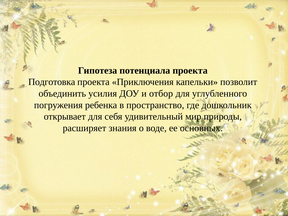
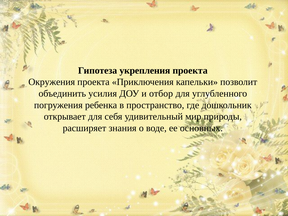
потенциала: потенциала -> укрепления (145, 70)
Подготовка: Подготовка -> Окружения (52, 82)
